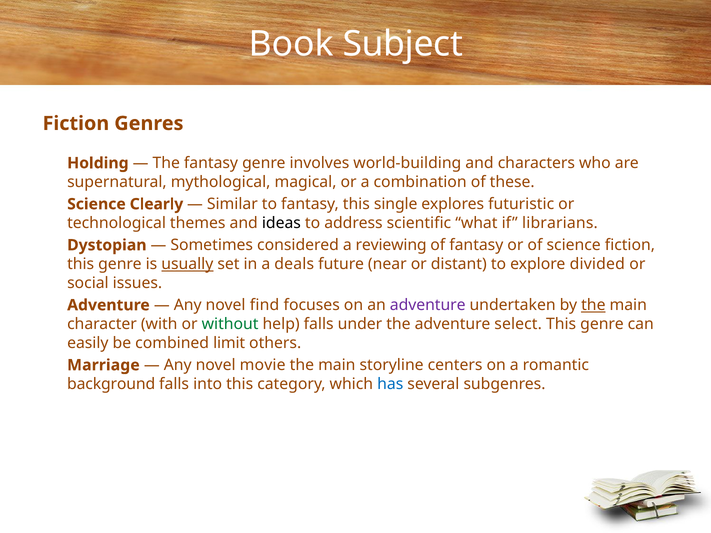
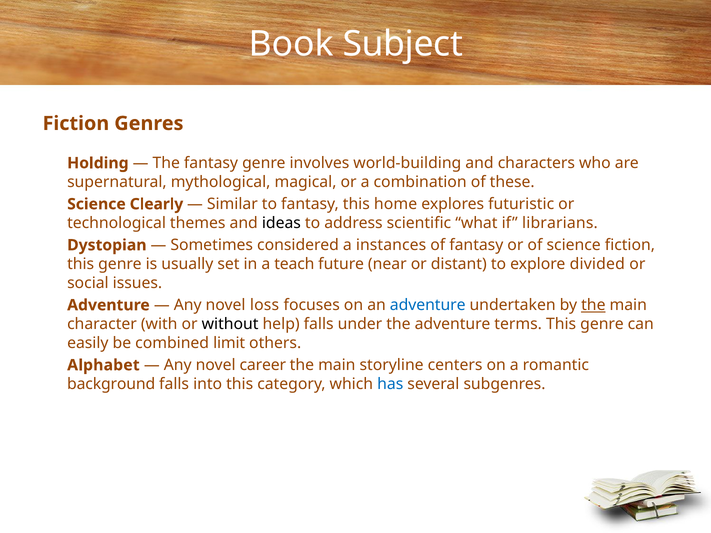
single: single -> home (396, 204)
reviewing: reviewing -> instances (391, 245)
usually underline: present -> none (187, 264)
deals: deals -> teach (294, 264)
find: find -> loss (265, 305)
adventure colour: purple -> blue (428, 305)
without colour: green -> black (230, 324)
select: select -> terms (518, 324)
Marriage: Marriage -> Alphabet (103, 365)
movie: movie -> career (263, 365)
